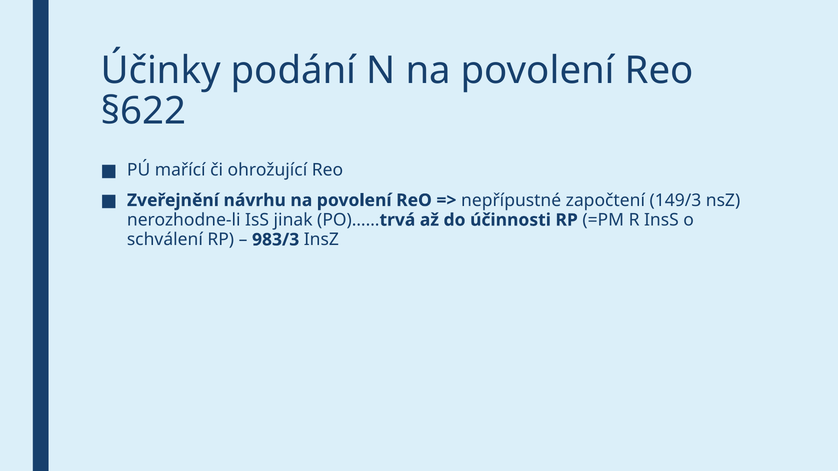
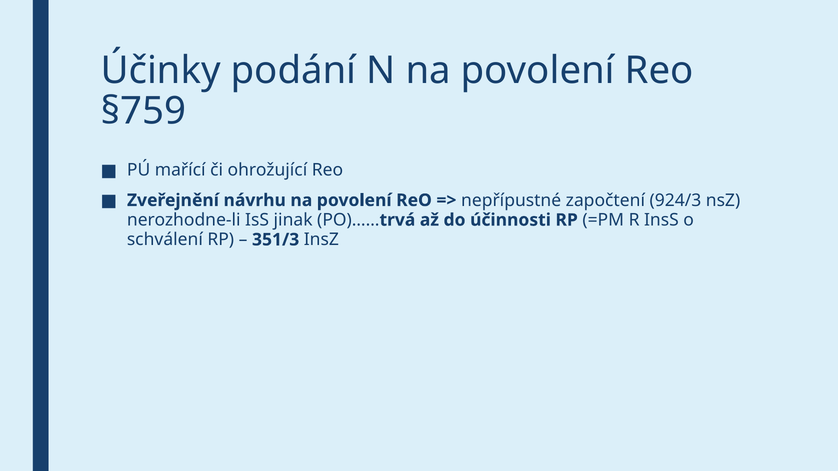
§622: §622 -> §759 (143, 111)
149/3: 149/3 -> 924/3 (675, 200)
983/3: 983/3 -> 351/3 (276, 240)
